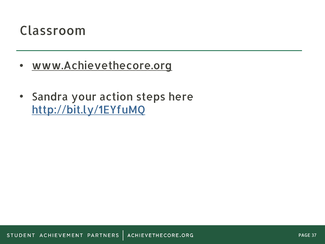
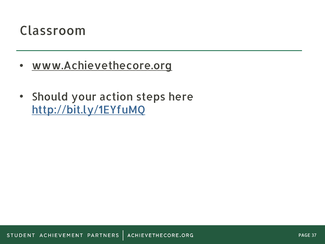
Sandra: Sandra -> Should (50, 97)
